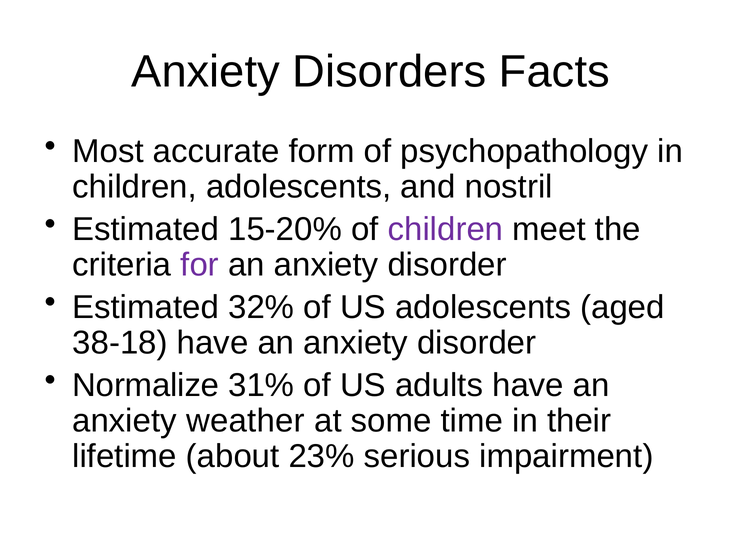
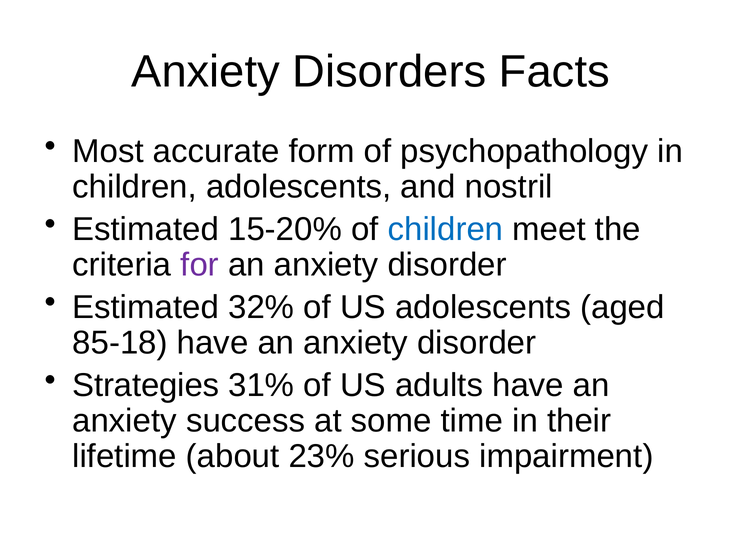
children colour: purple -> blue (445, 229)
38-18: 38-18 -> 85-18 (120, 343)
Normalize: Normalize -> Strategies (146, 385)
weather: weather -> success (246, 420)
